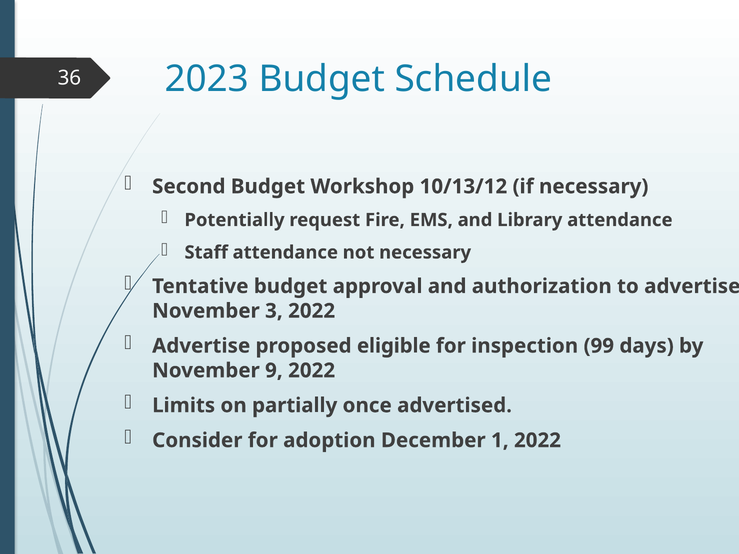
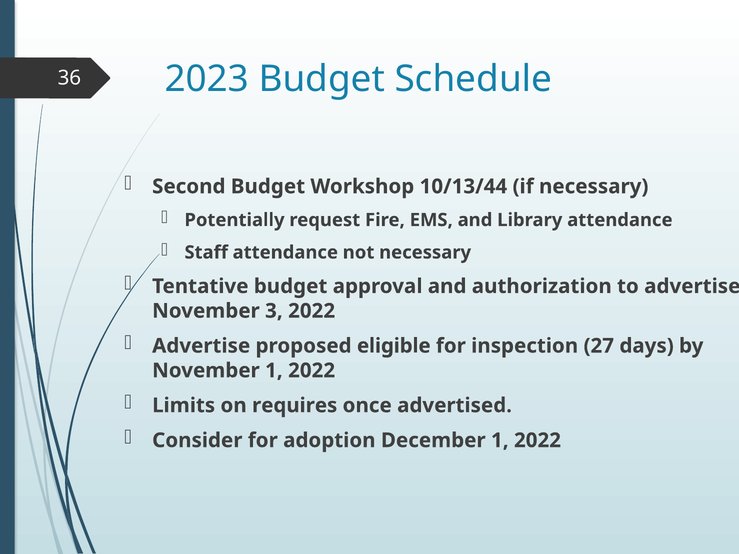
10/13/12: 10/13/12 -> 10/13/44 (463, 187)
99: 99 -> 27 (599, 346)
November 9: 9 -> 1 (274, 371)
partially: partially -> requires (295, 406)
